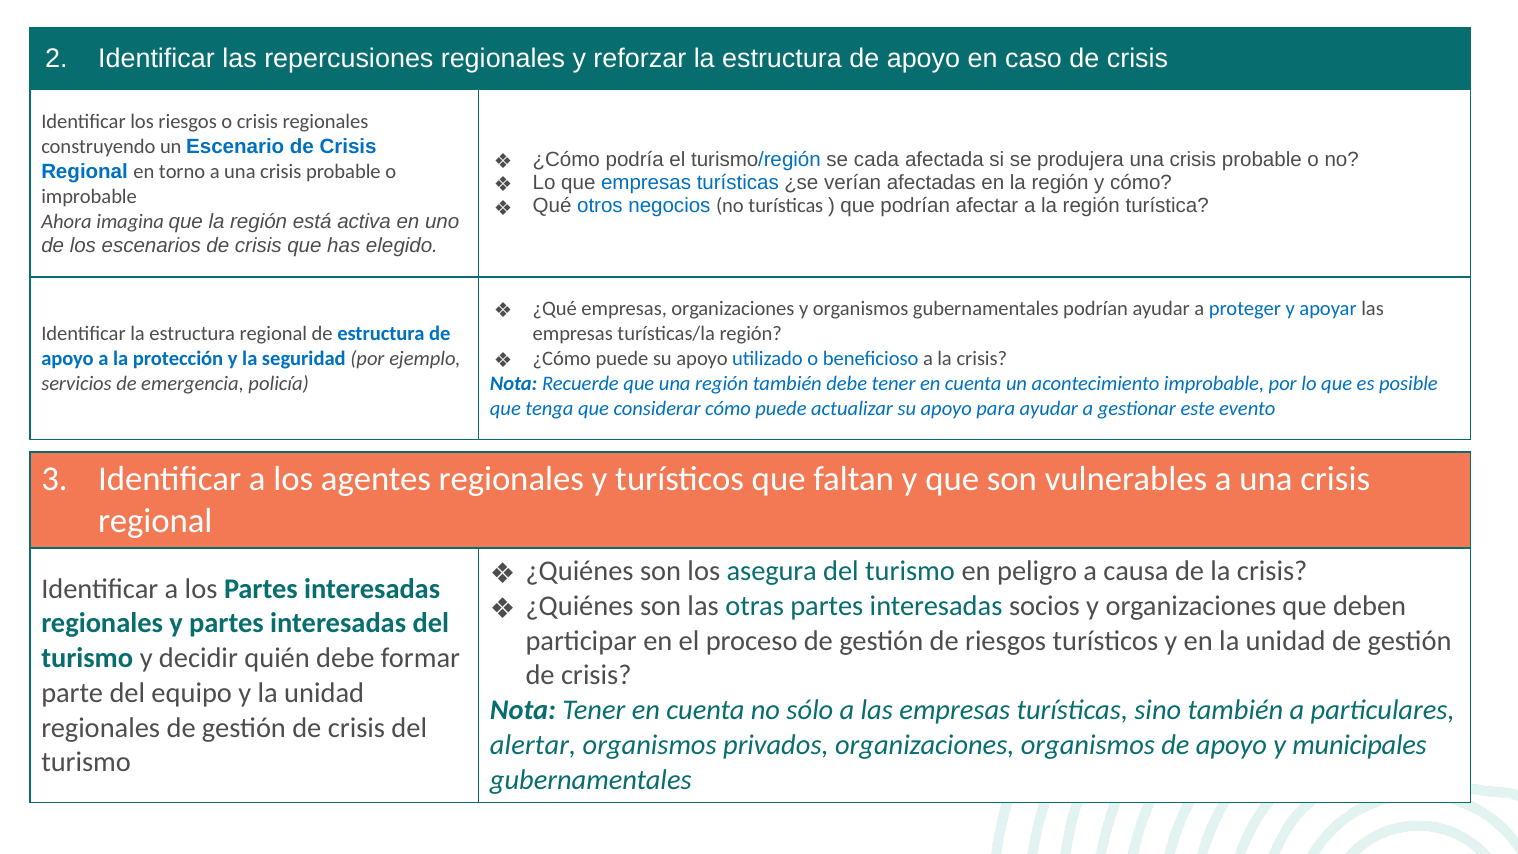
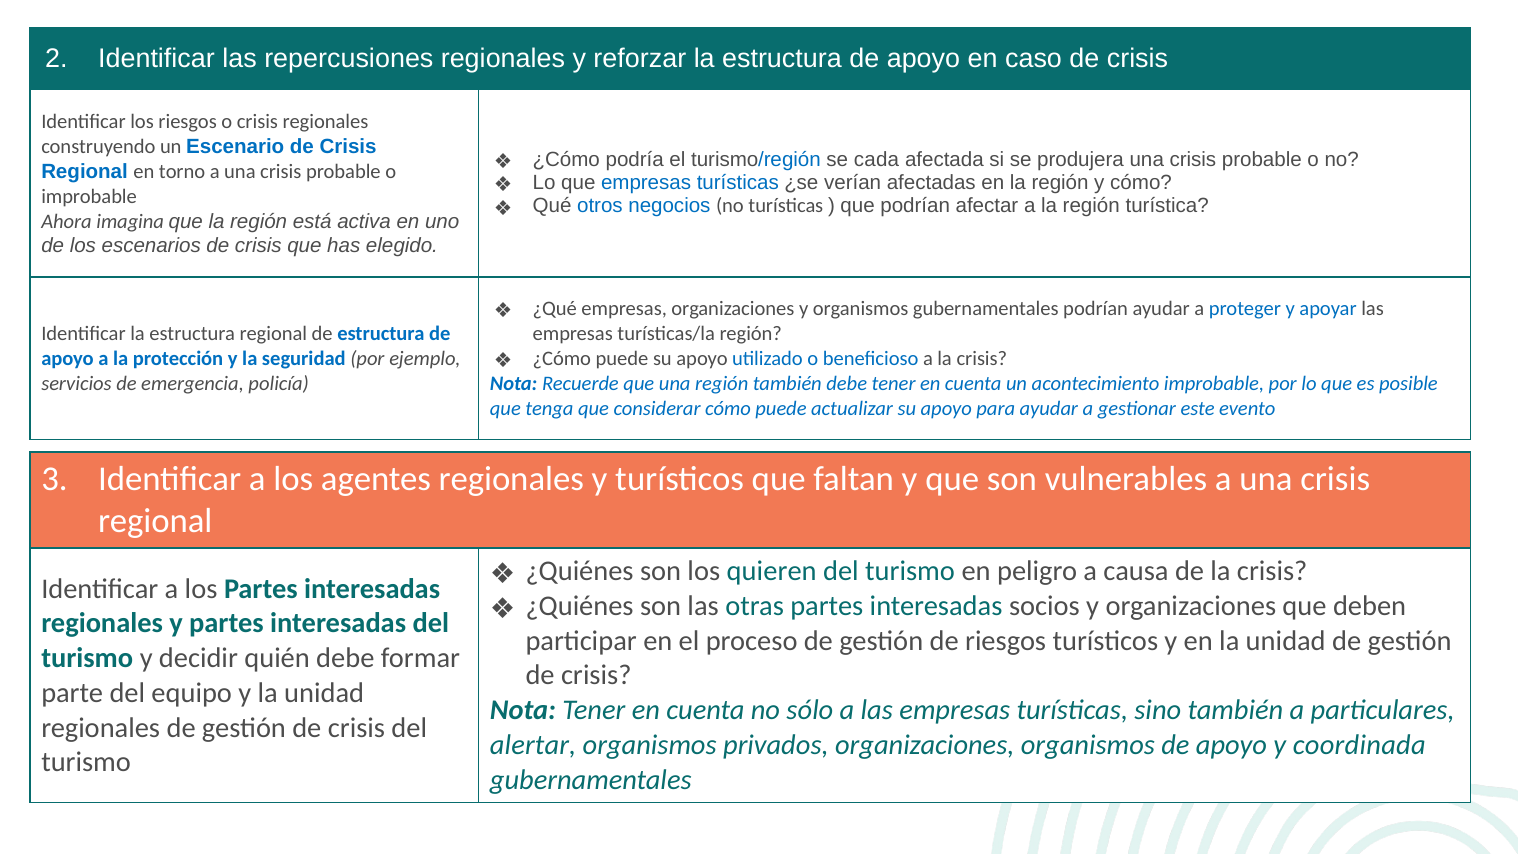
asegura: asegura -> quieren (772, 571)
municipales: municipales -> coordinada (1359, 745)
